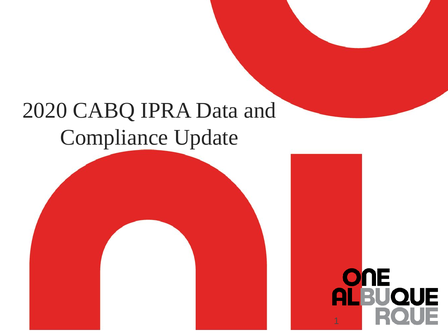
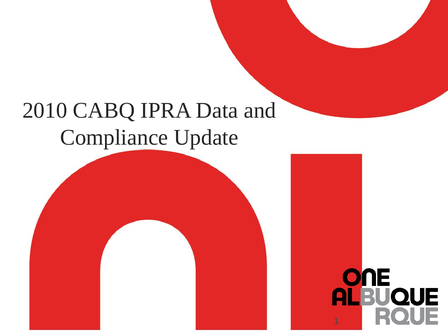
2020: 2020 -> 2010 (45, 111)
